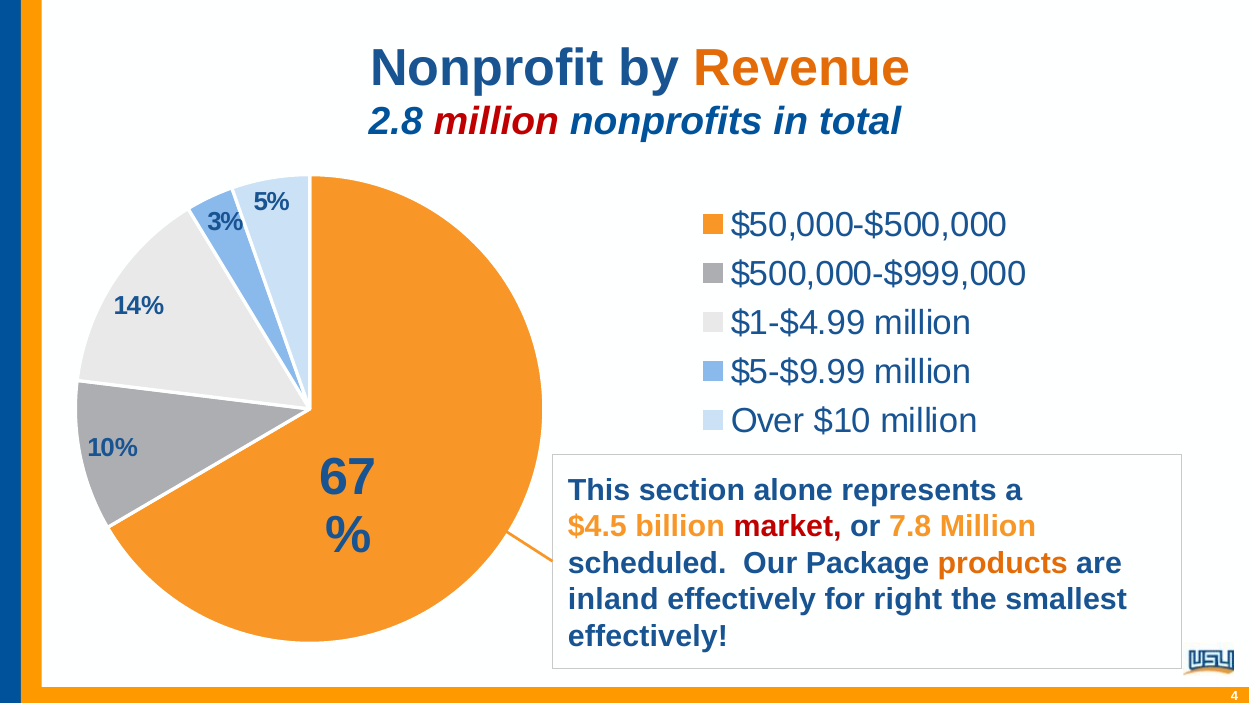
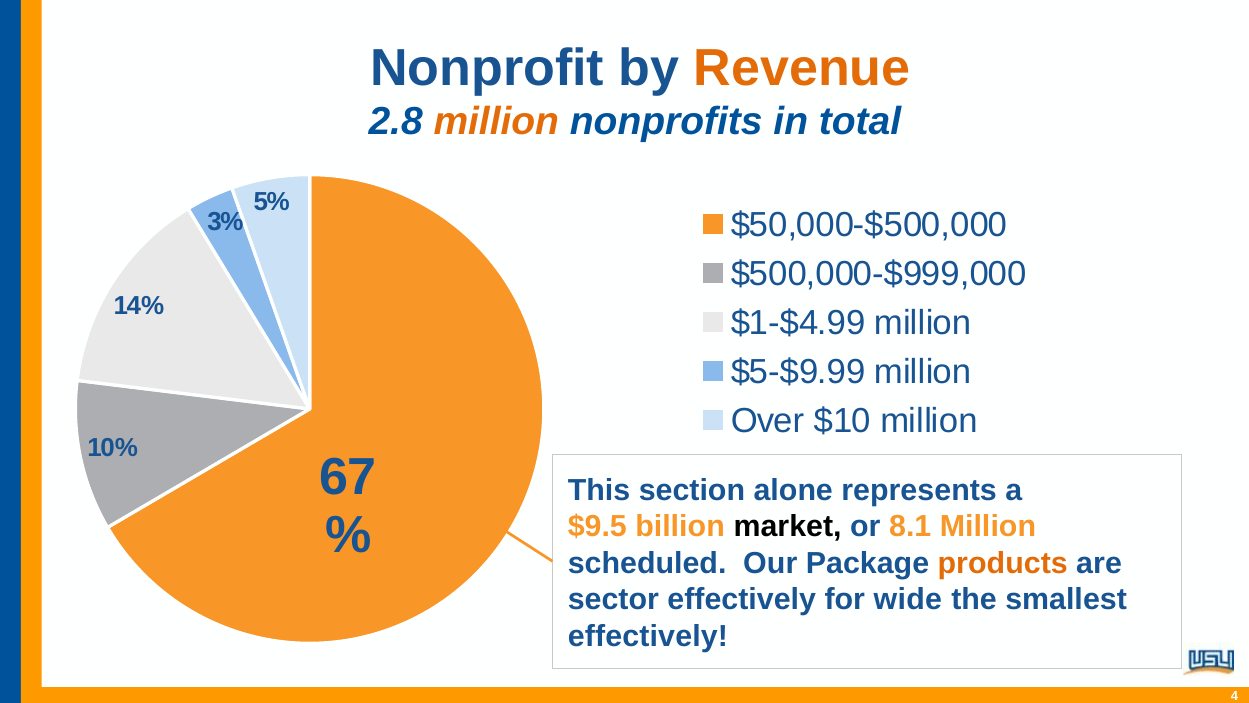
million colour: red -> orange (496, 122)
$4.5: $4.5 -> $9.5 (597, 527)
market colour: red -> black (788, 527)
7.8: 7.8 -> 8.1 (910, 527)
inland: inland -> sector (613, 599)
right: right -> wide (908, 599)
